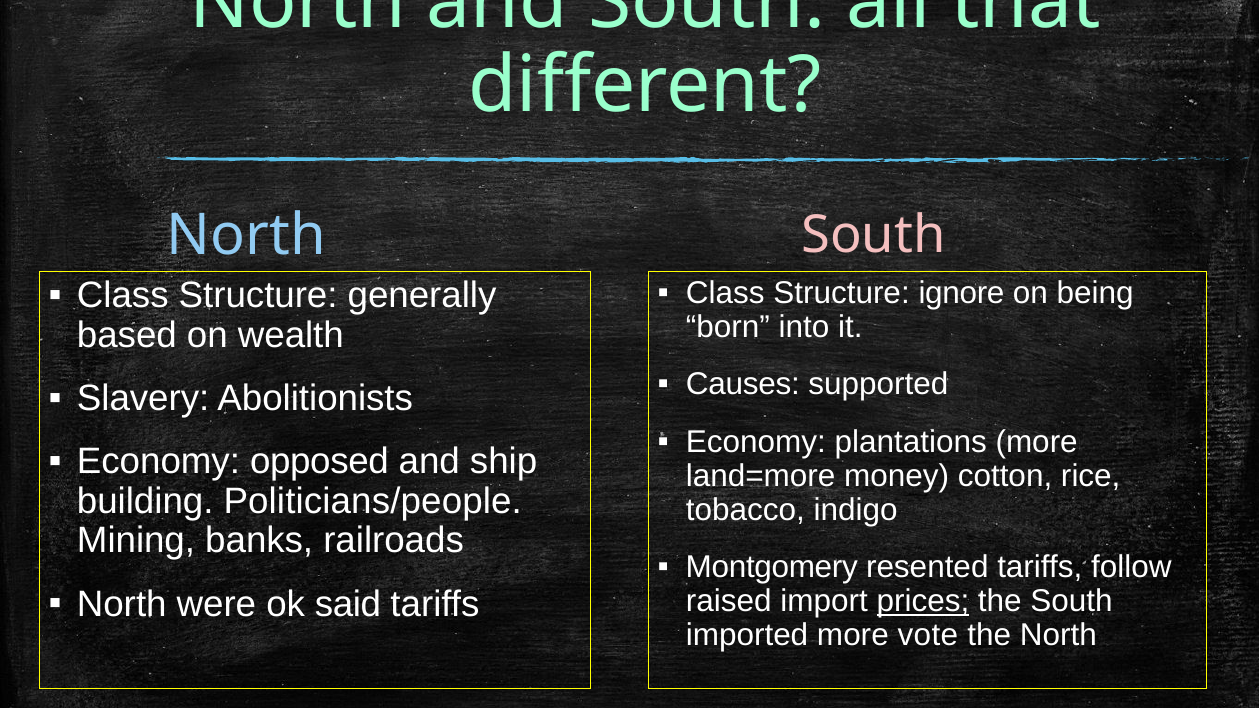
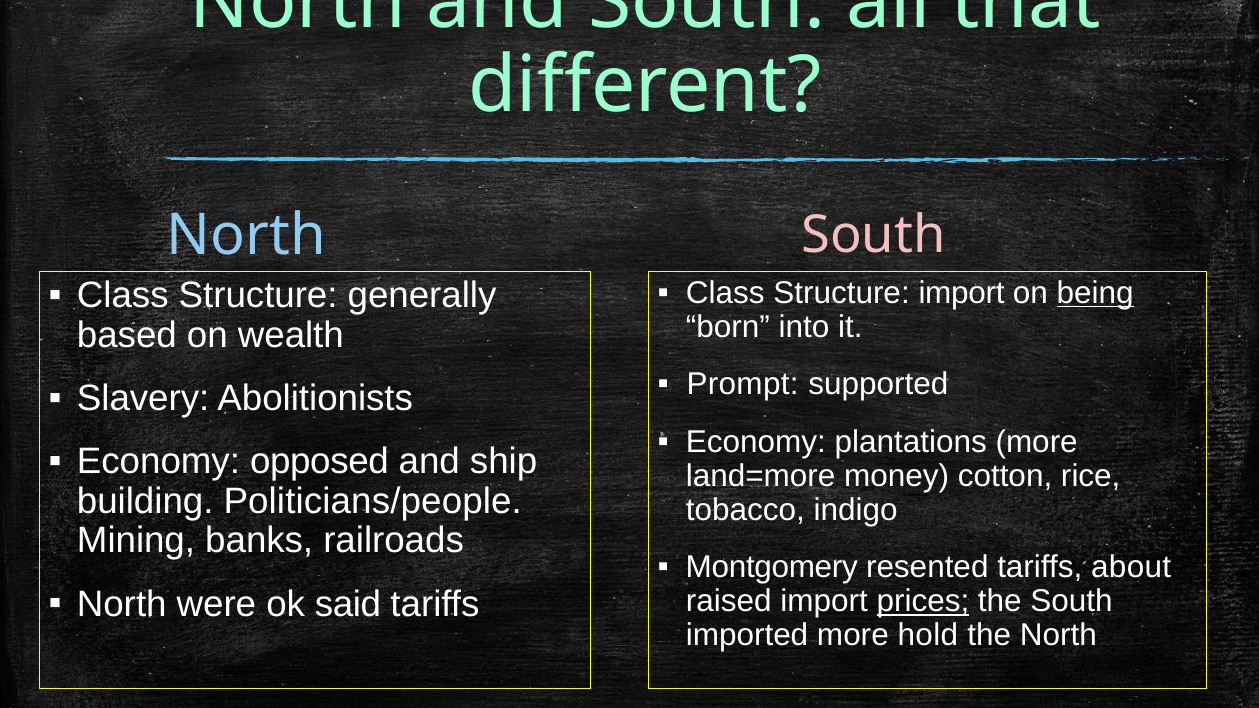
Structure ignore: ignore -> import (962, 293)
being underline: none -> present (1095, 293)
Causes: Causes -> Prompt (743, 385)
follow: follow -> about (1131, 568)
vote: vote -> hold (928, 636)
